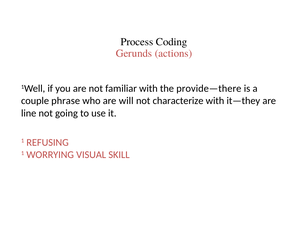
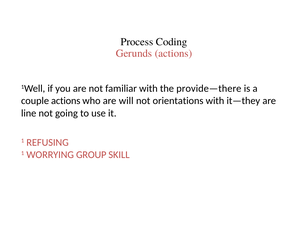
couple phrase: phrase -> actions (66, 101)
characterize: characterize -> orientations (178, 101)
VISUAL: VISUAL -> GROUP (91, 155)
